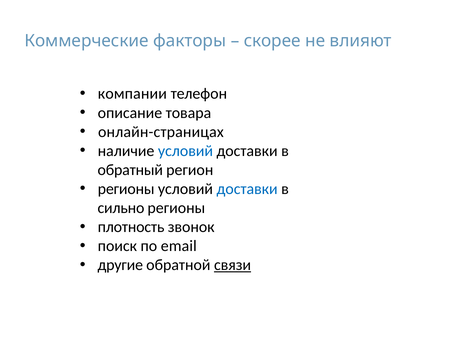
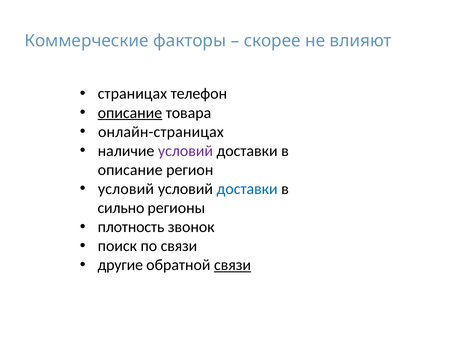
компании: компании -> страницах (132, 94)
описание underline: none -> present (130, 113)
условий colour: blue -> purple (185, 151)
обратный: обратный -> описание (130, 170)
регионы: регионы -> условий (126, 189)
по email: email -> связи (179, 246)
